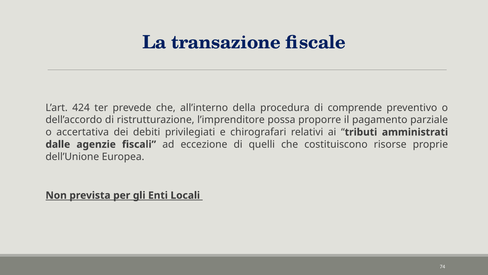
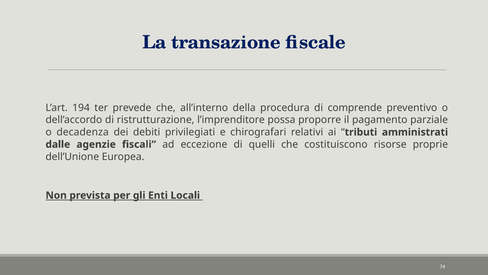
424: 424 -> 194 (81, 107)
accertativa: accertativa -> decadenza (83, 132)
